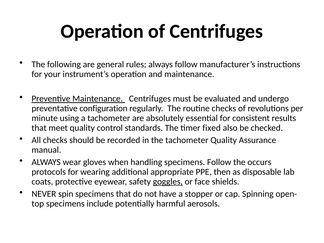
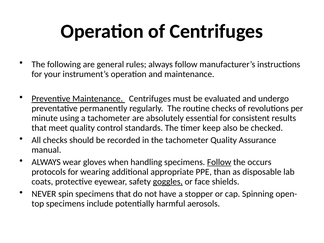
configuration: configuration -> permanently (103, 108)
fixed: fixed -> keep (212, 128)
Follow underline: none -> present (219, 162)
then: then -> than (222, 172)
